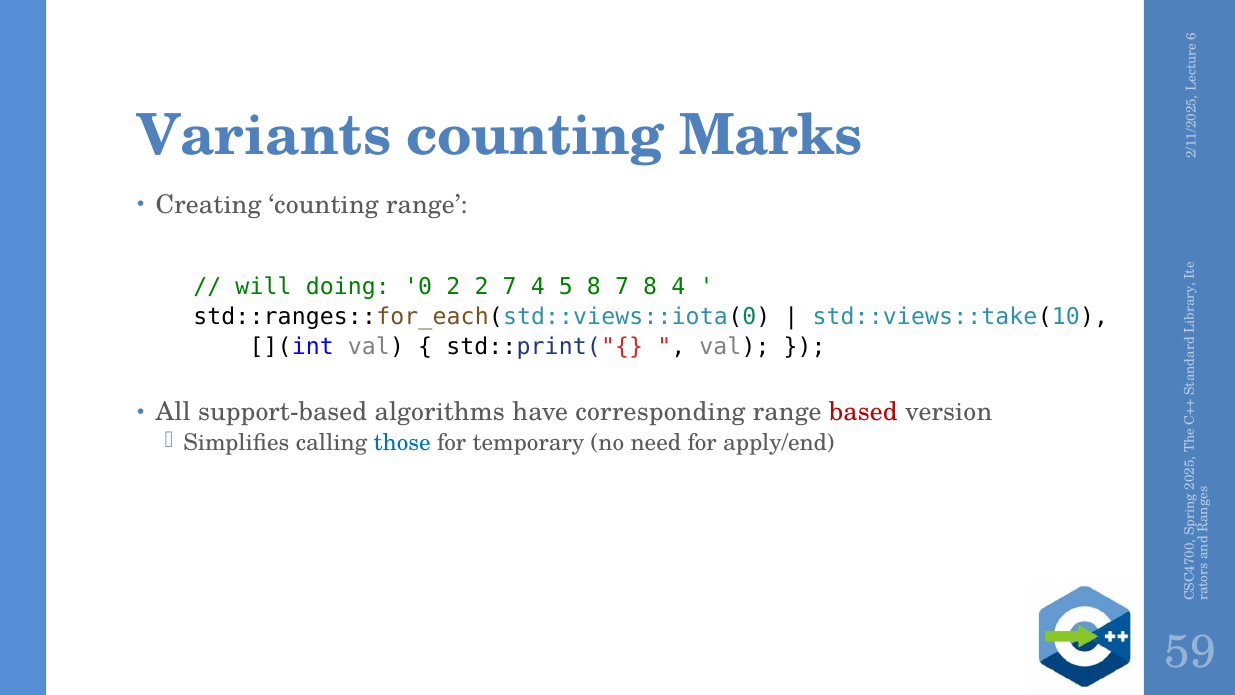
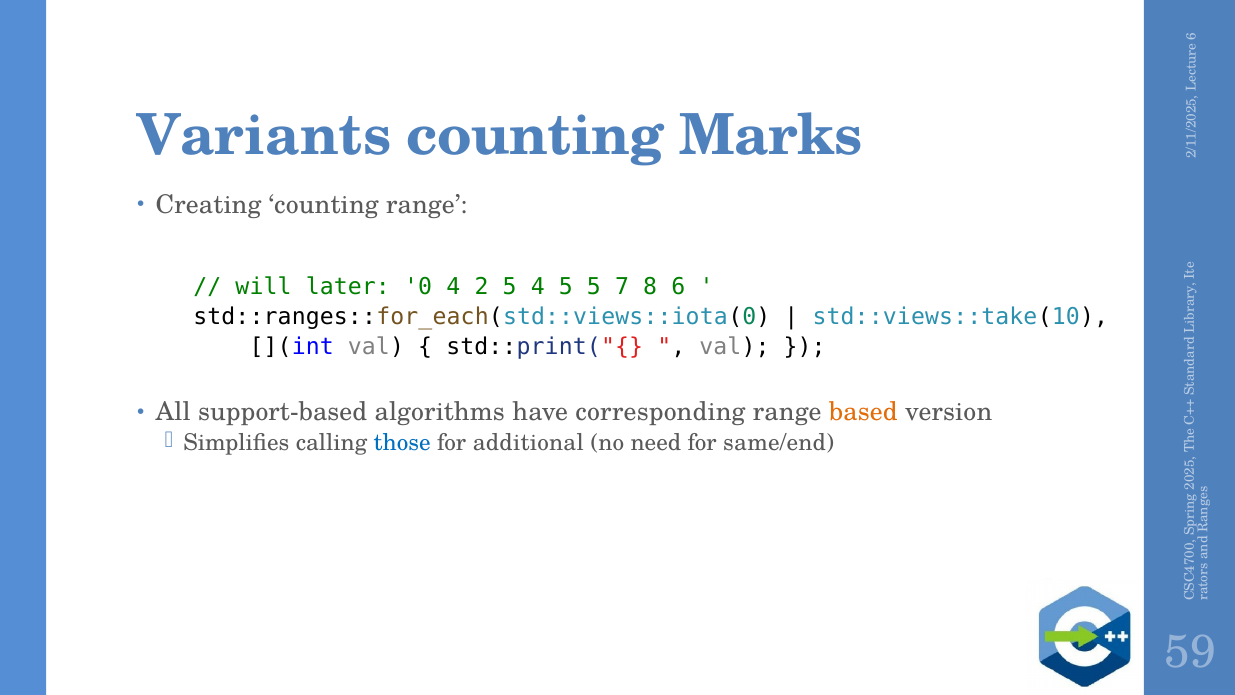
doing: doing -> later (348, 286)
2: 2 -> 4 (453, 286)
7: 7 -> 5 (510, 286)
5 8: 8 -> 5 (594, 286)
8 4: 4 -> 6 (678, 286)
based colour: red -> orange (863, 412)
temporary: temporary -> additional (528, 443)
apply/end: apply/end -> same/end (779, 443)
